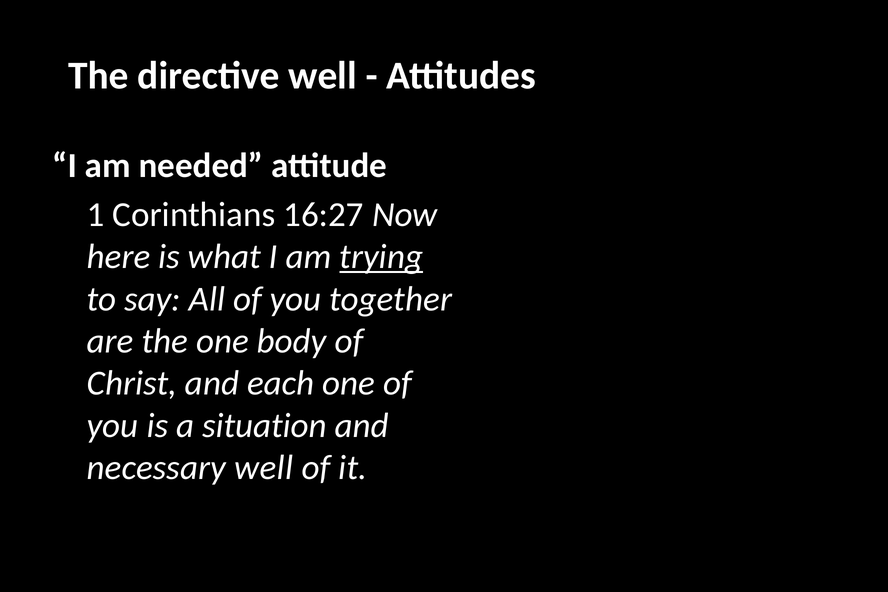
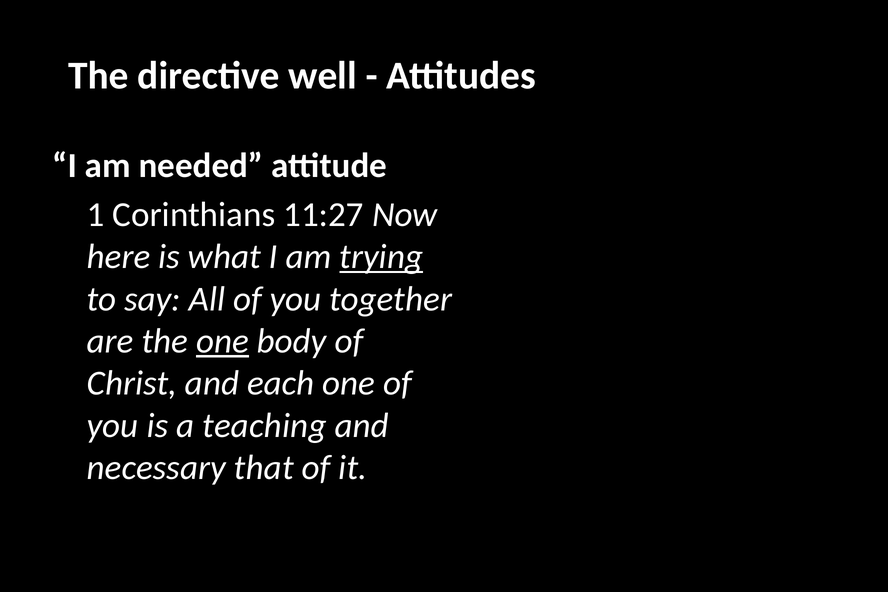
16:27: 16:27 -> 11:27 (323, 215)
one underline: none -> present (222, 341)
situation: situation -> teaching (264, 425)
necessary well: well -> that (264, 468)
